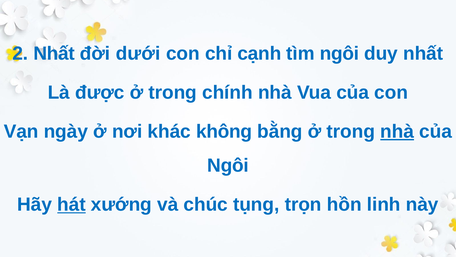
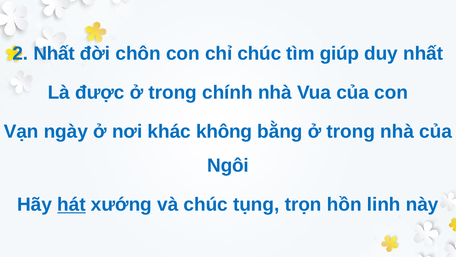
dưới: dưới -> chôn (138, 53)
chỉ cạnh: cạnh -> chúc (259, 53)
tìm ngôi: ngôi -> giúp (340, 53)
nhà underline: present -> none (397, 131)
